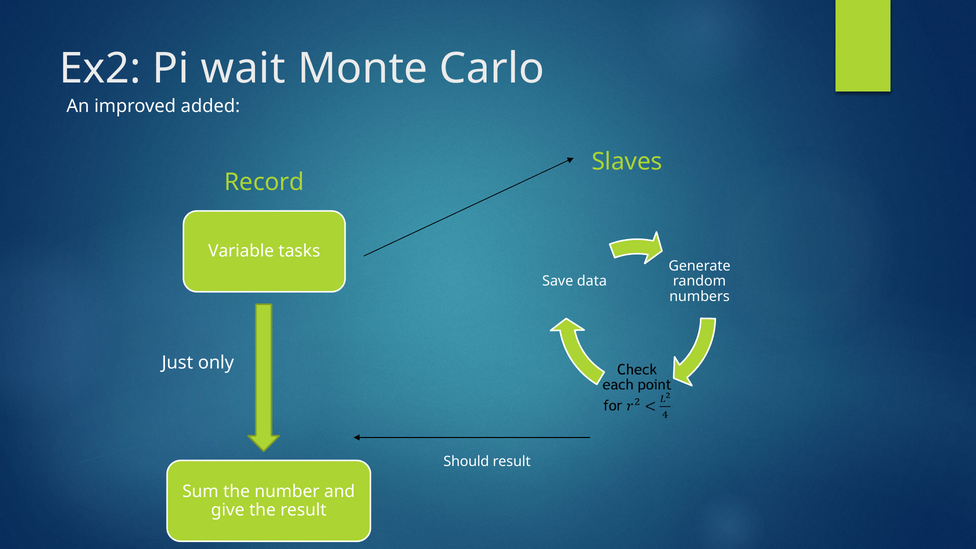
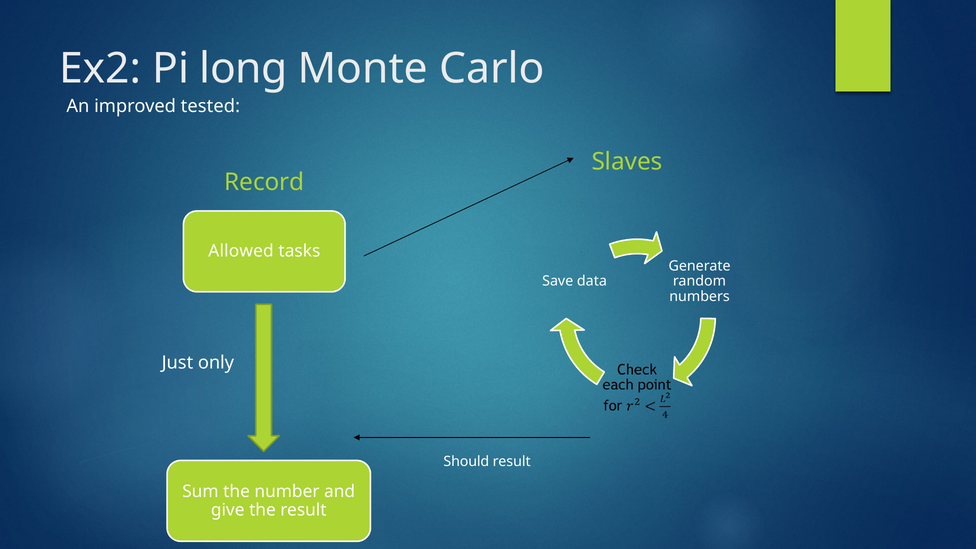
wait: wait -> long (244, 69)
added: added -> tested (210, 106)
Variable: Variable -> Allowed (241, 251)
